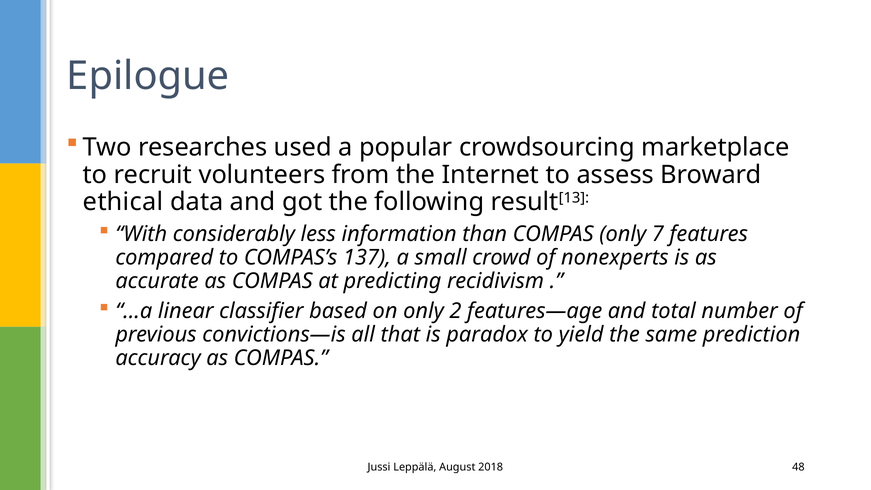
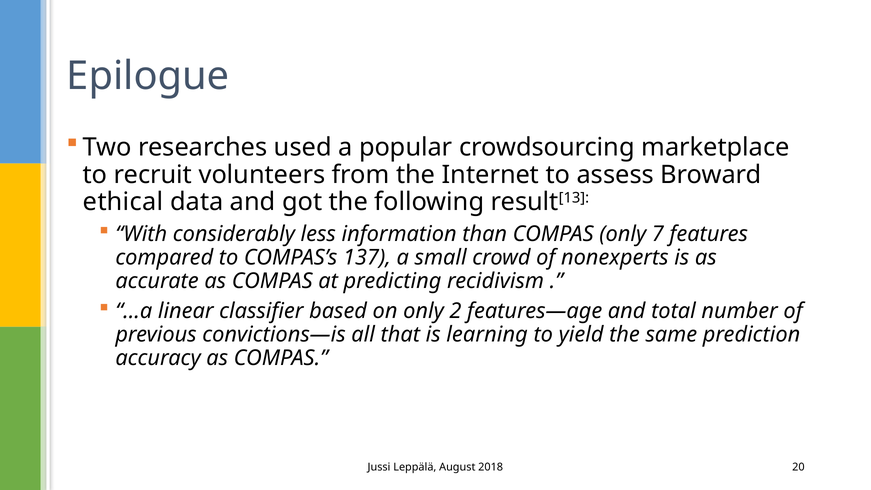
paradox: paradox -> learning (487, 335)
48: 48 -> 20 (798, 467)
